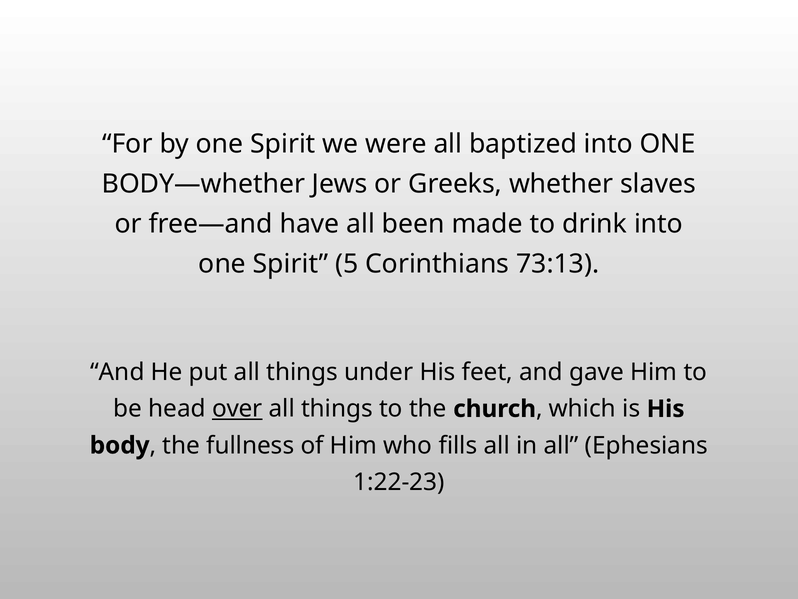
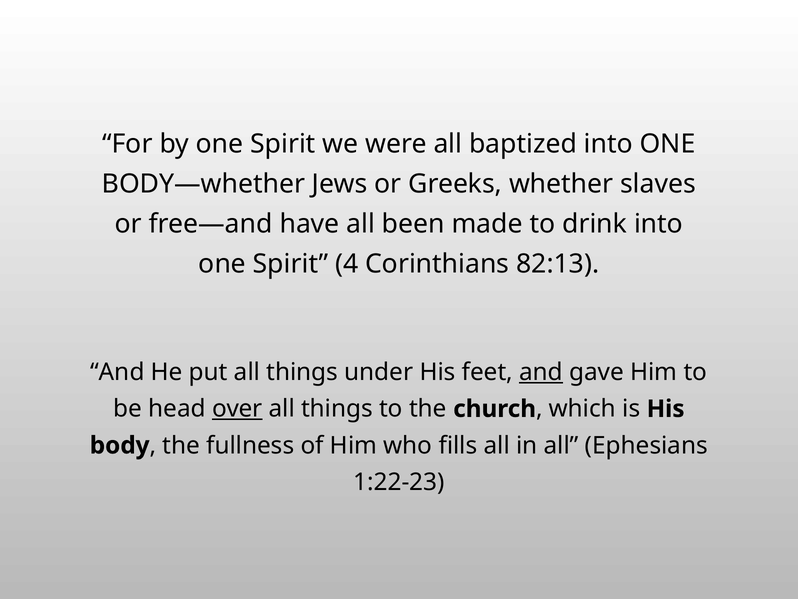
5: 5 -> 4 (347, 264)
73:13: 73:13 -> 82:13 (558, 264)
and underline: none -> present (541, 372)
